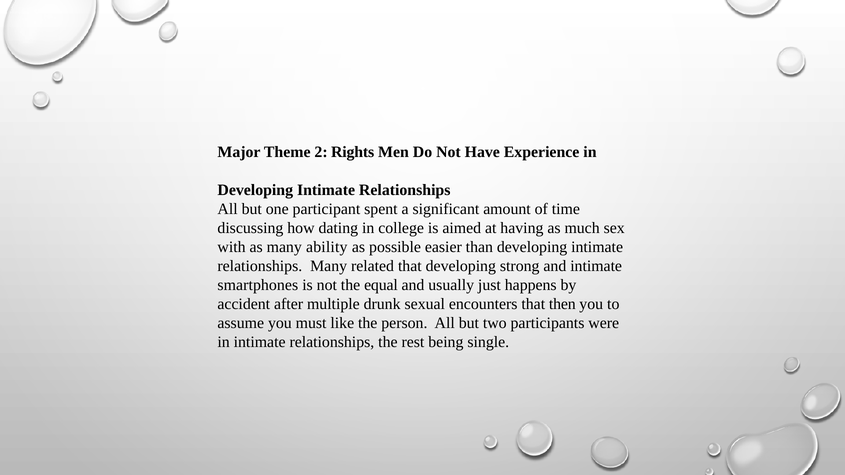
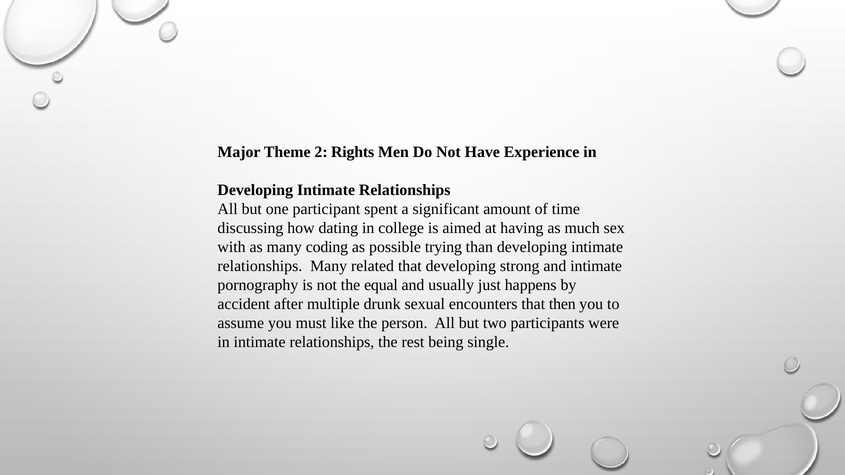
ability: ability -> coding (327, 247)
easier: easier -> trying (443, 247)
smartphones: smartphones -> pornography (258, 285)
